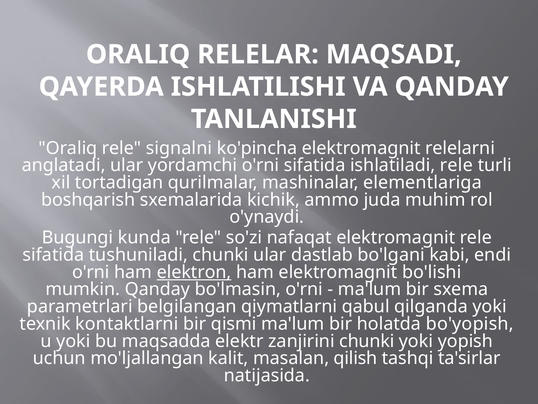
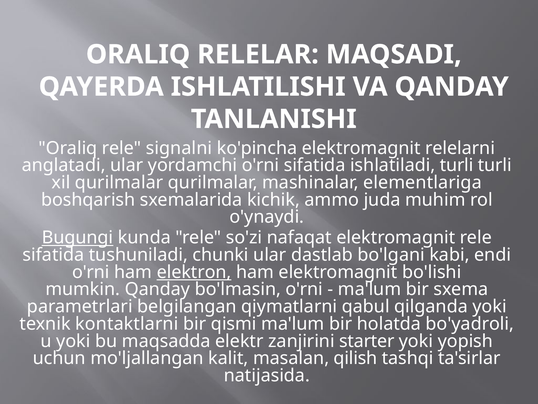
ishlatiladi rele: rele -> turli (457, 165)
xil tortadigan: tortadigan -> qurilmalar (119, 182)
Bugungi underline: none -> present (78, 237)
bo'yopish: bo'yopish -> bo'yadroli (470, 323)
zanjirini chunki: chunki -> starter (367, 341)
